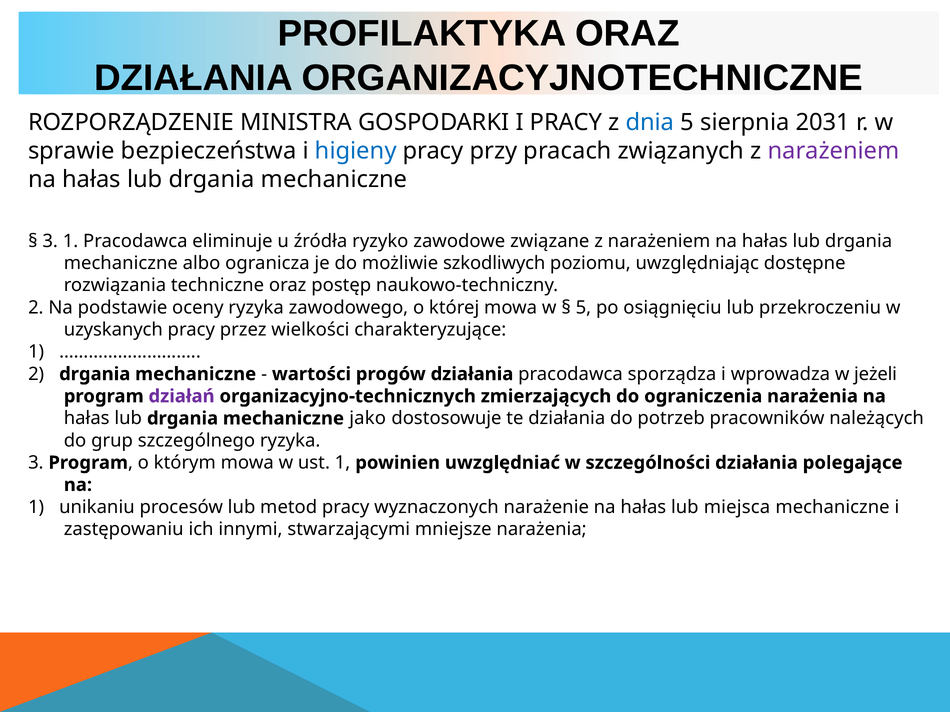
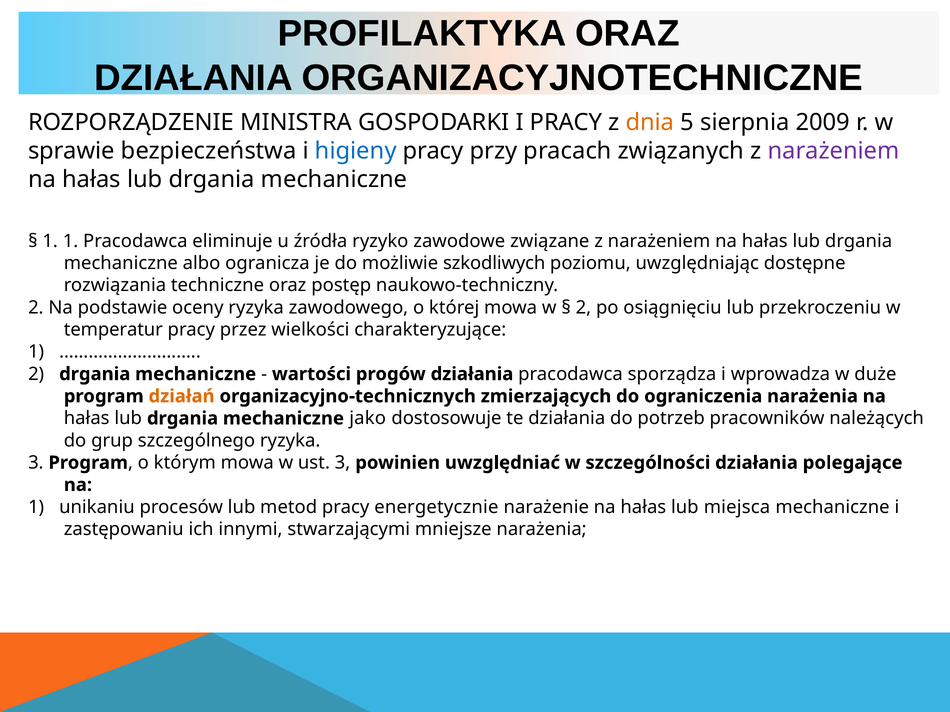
dnia colour: blue -> orange (650, 122)
2031: 2031 -> 2009 (823, 122)
3: 3 -> 1 (50, 241)
5: 5 -> 2 (583, 308)
uzyskanych: uzyskanych -> temperatur (113, 330)
jeżeli: jeżeli -> duże (875, 374)
działań colour: purple -> orange (182, 396)
ust 1: 1 -> 3 (342, 463)
wyznaczonych: wyznaczonych -> energetycznie (436, 507)
